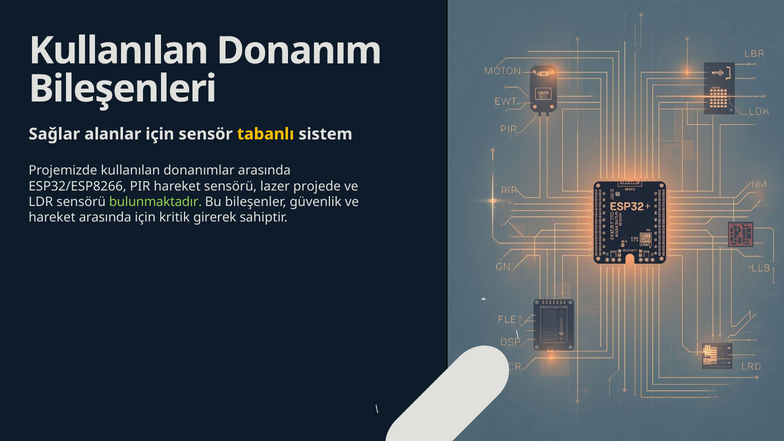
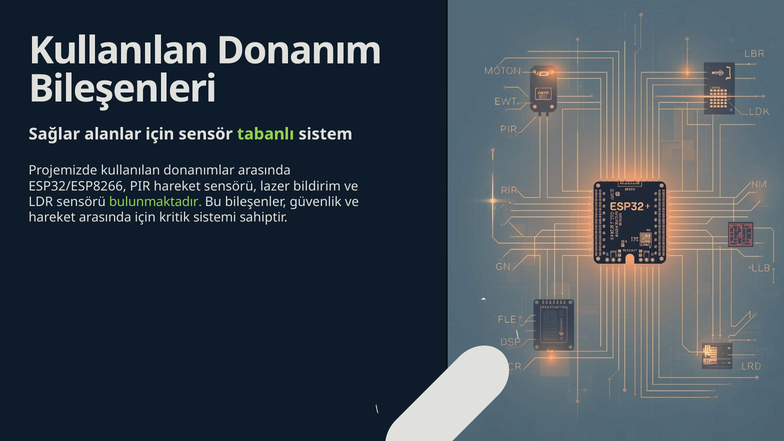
tabanlı colour: yellow -> light green (266, 134)
projede: projede -> bildirim (317, 186)
girerek: girerek -> sistemi (215, 218)
